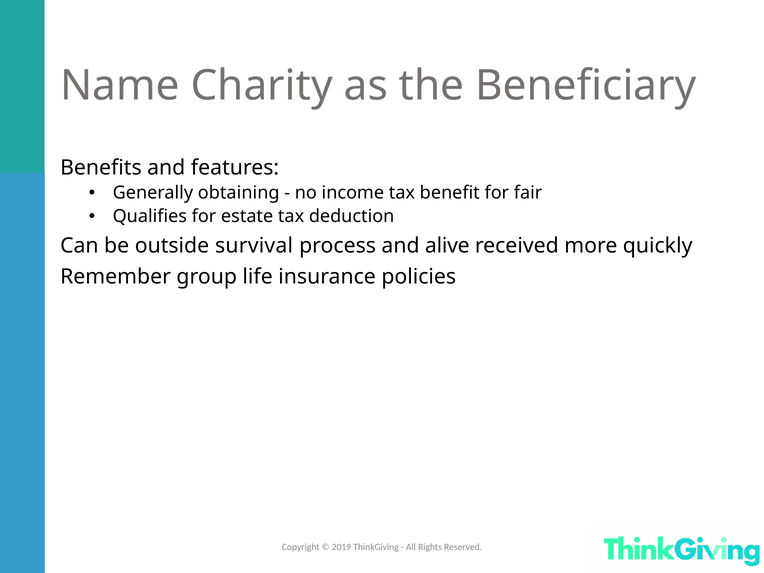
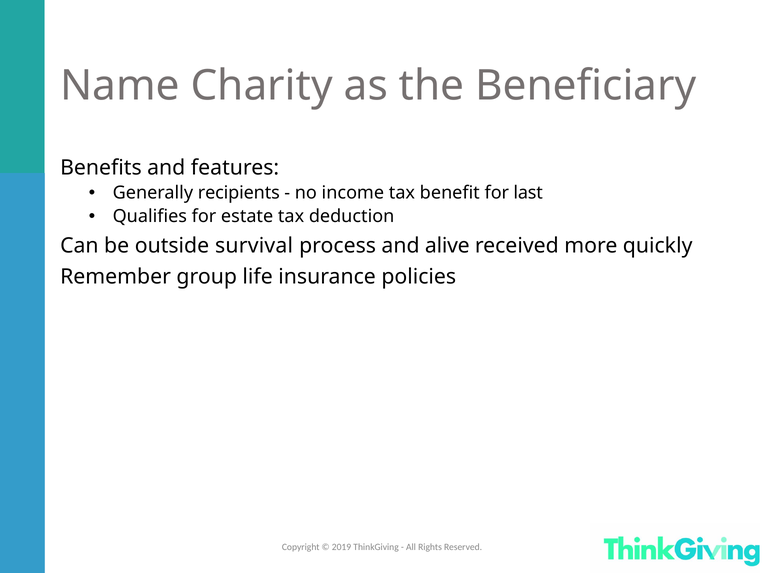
obtaining: obtaining -> recipients (239, 193)
fair: fair -> last (528, 193)
